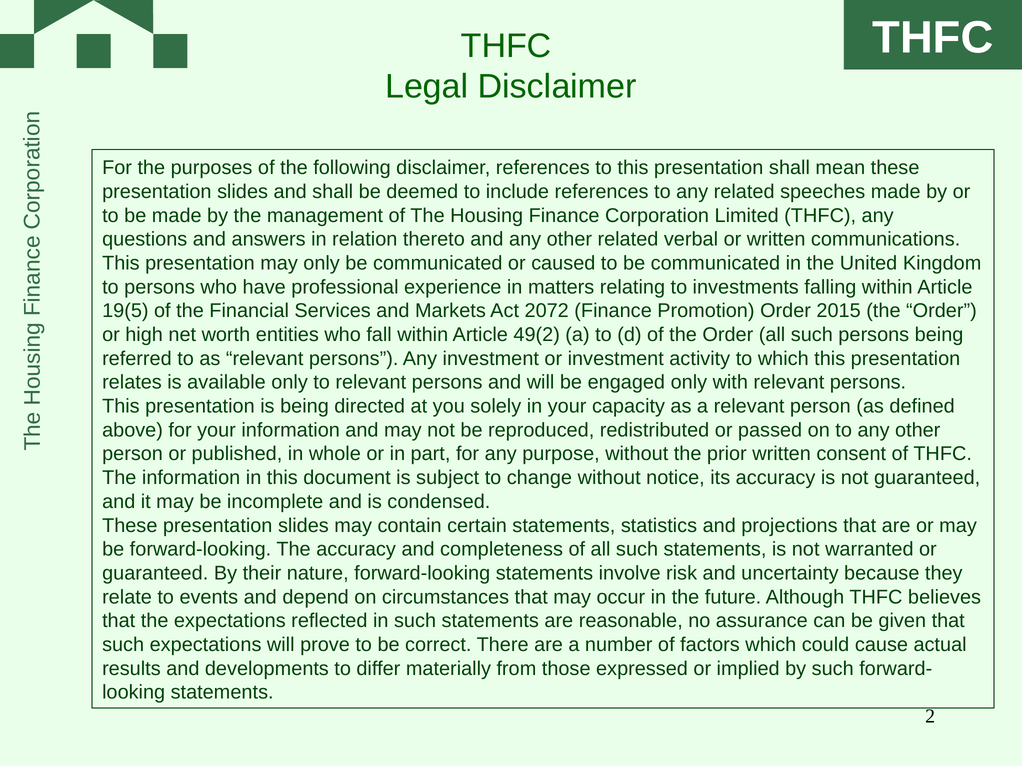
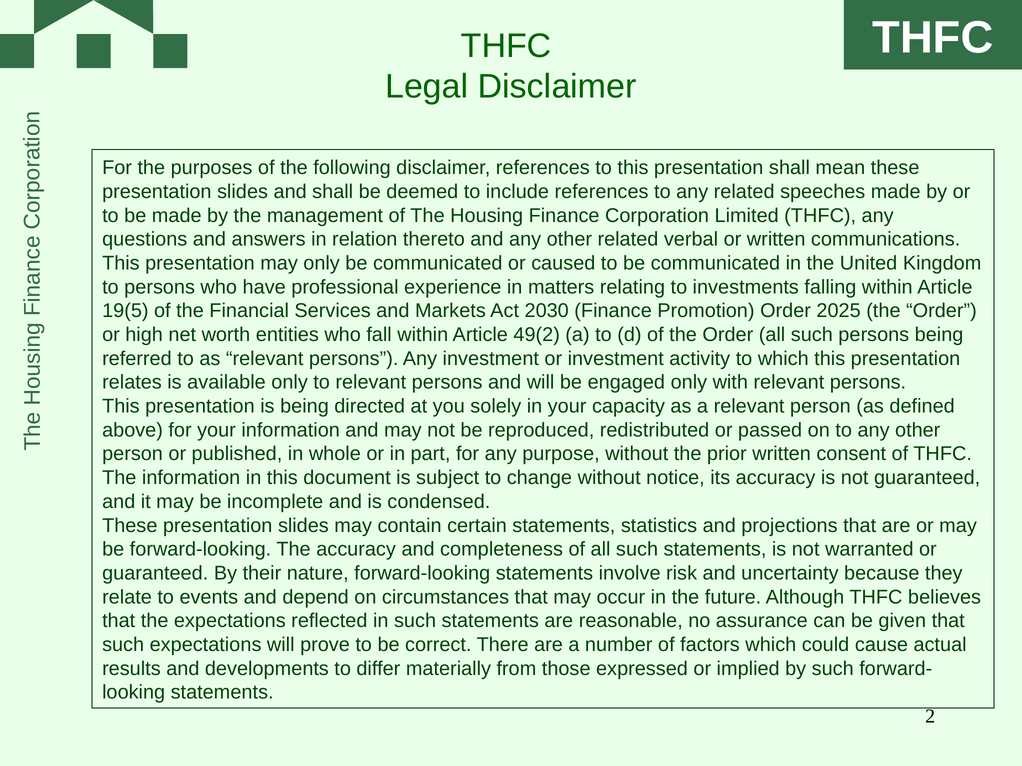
2072: 2072 -> 2030 (547, 311)
2015: 2015 -> 2025 (839, 311)
